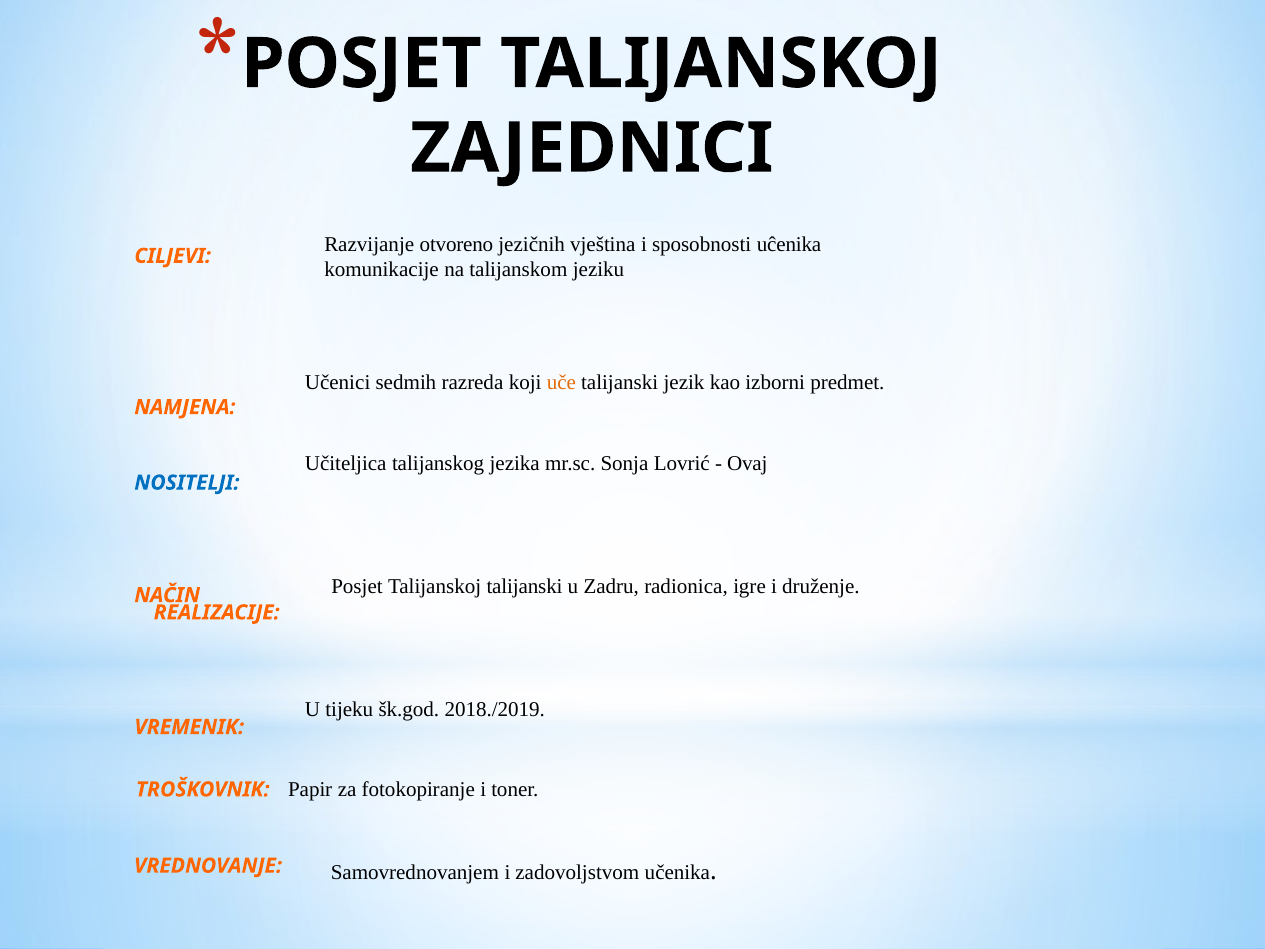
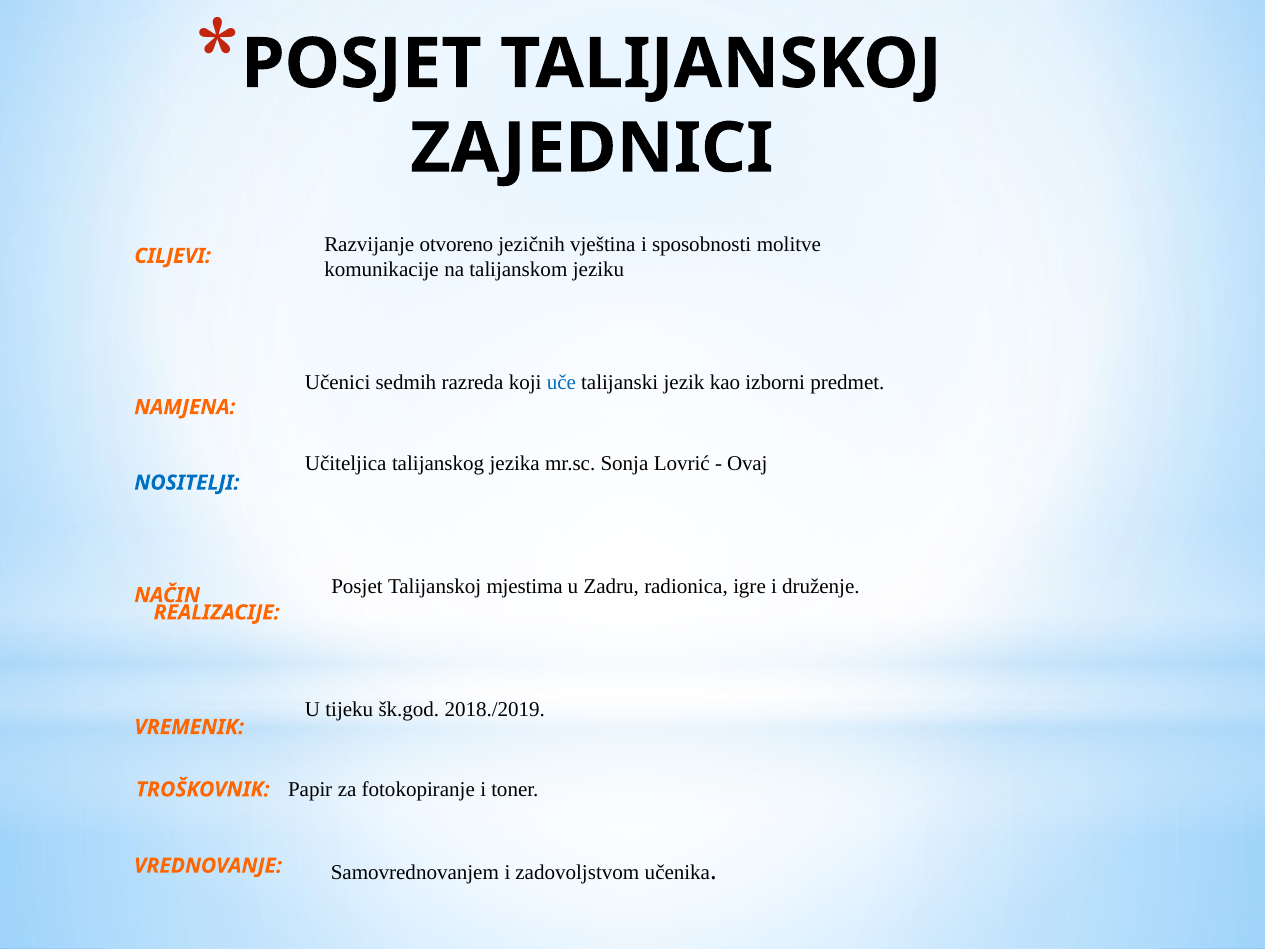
uĉenika: uĉenika -> molitve (789, 245)
uče colour: orange -> blue (561, 382)
Talijanskoj talijanski: talijanski -> mjestima (525, 586)
